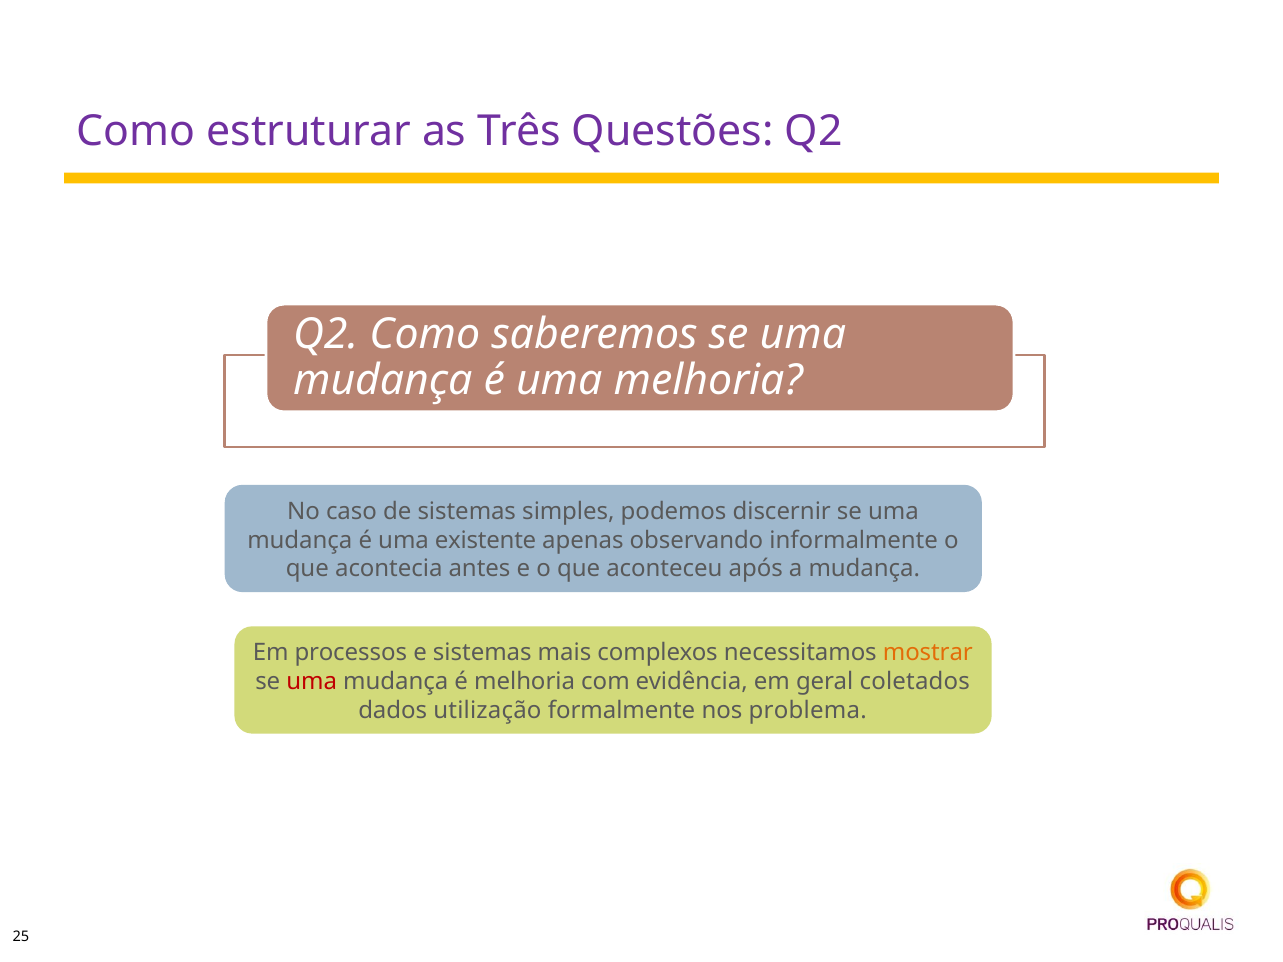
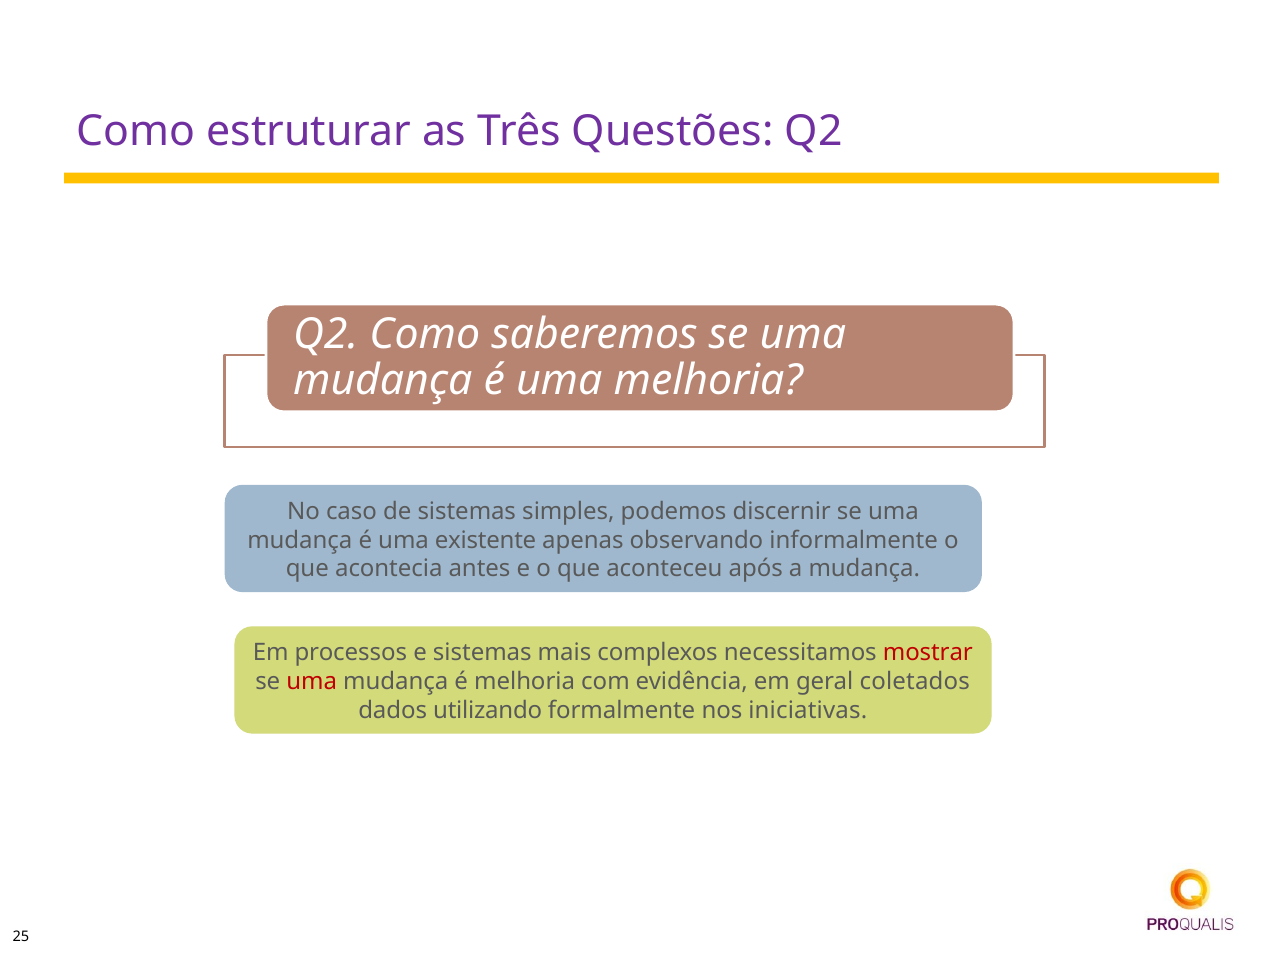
mostrar colour: orange -> red (928, 653)
utilização: utilização -> utilizando (488, 711)
problema: problema -> iniciativas (808, 711)
